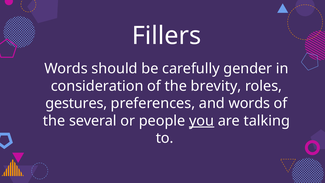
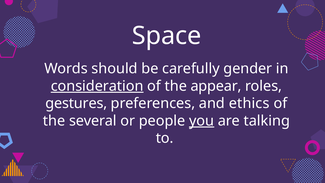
Fillers: Fillers -> Space (167, 36)
consideration underline: none -> present (97, 86)
brevity: brevity -> appear (216, 86)
and words: words -> ethics (249, 103)
